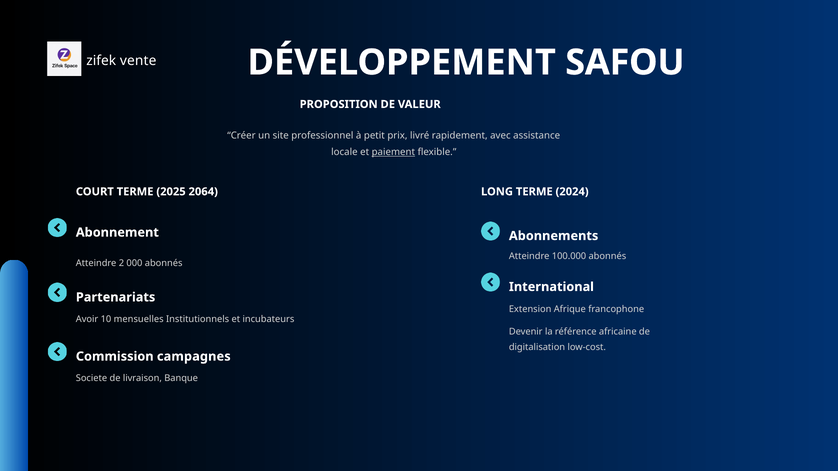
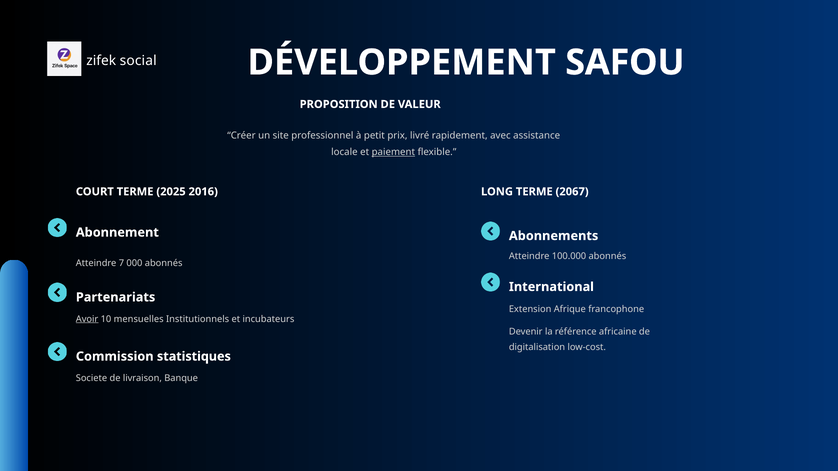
vente: vente -> social (138, 61)
2064: 2064 -> 2016 (203, 192)
2024: 2024 -> 2067 (572, 192)
2: 2 -> 7 (121, 263)
Avoir underline: none -> present (87, 319)
campagnes: campagnes -> statistiques (194, 357)
